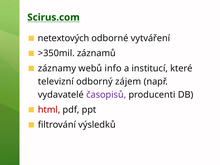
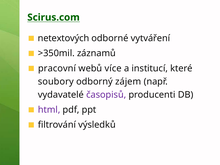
záznamy: záznamy -> pracovní (57, 68)
info: info -> více (113, 68)
televizní: televizní -> soubory (56, 82)
html colour: red -> purple (49, 110)
